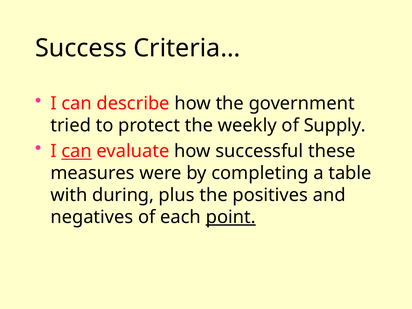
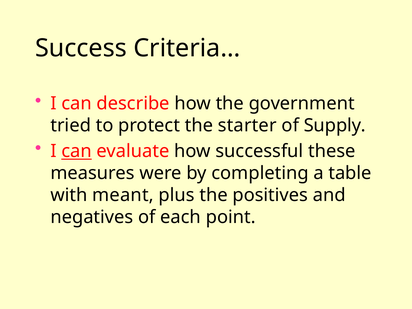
weekly: weekly -> starter (247, 126)
during: during -> meant (123, 195)
point underline: present -> none (231, 217)
